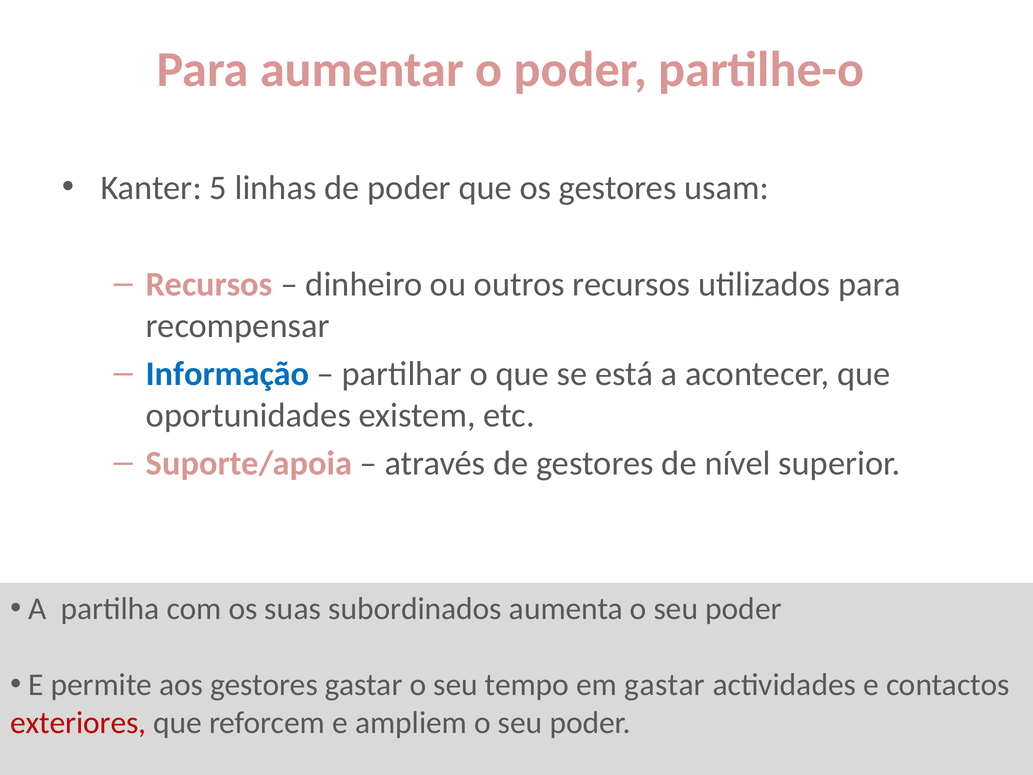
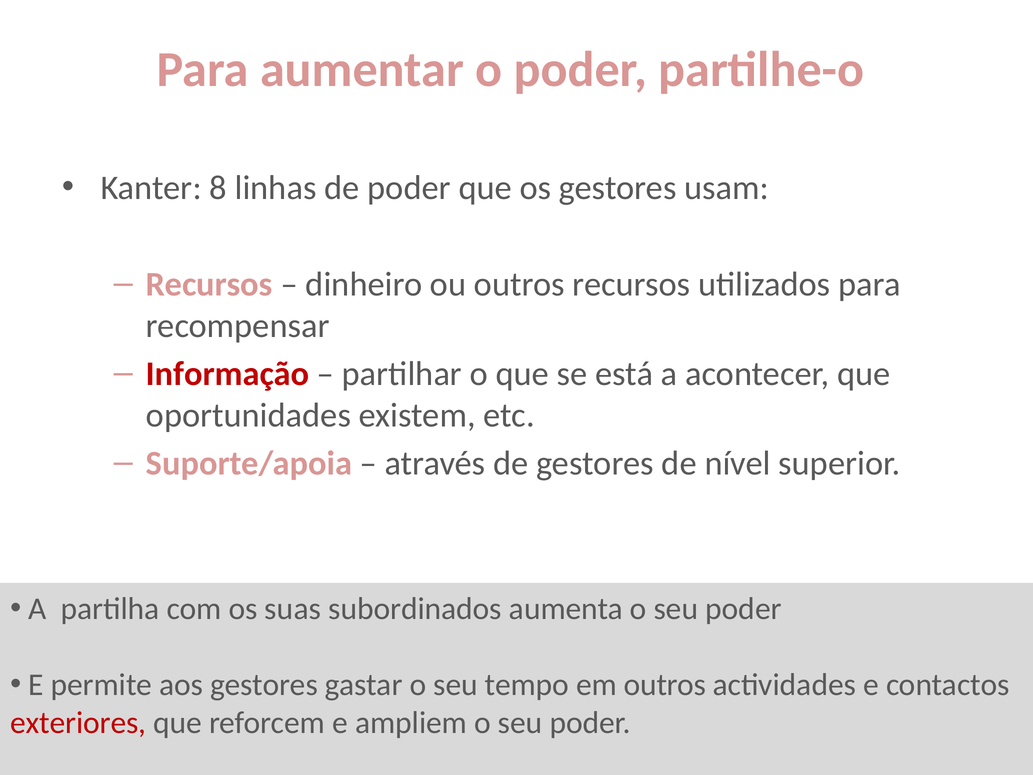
5: 5 -> 8 (218, 188)
Informação colour: blue -> red (228, 374)
em gastar: gastar -> outros (665, 685)
